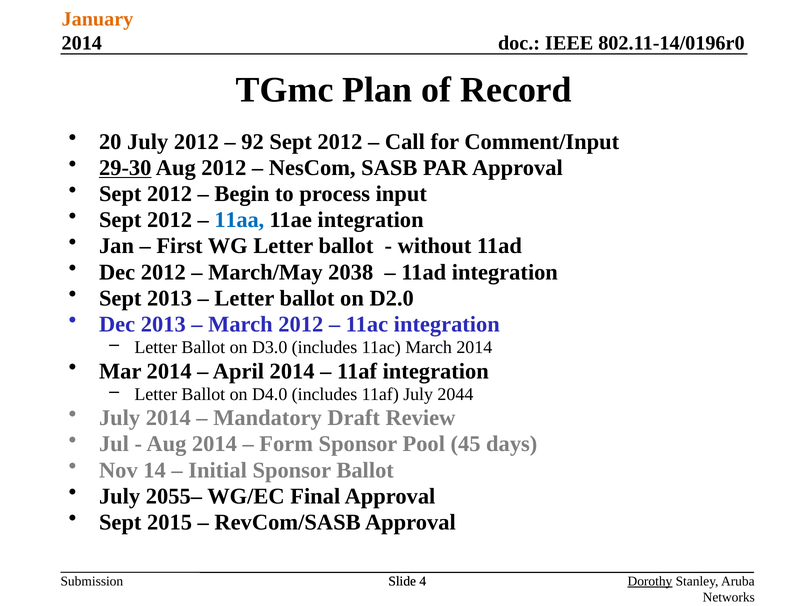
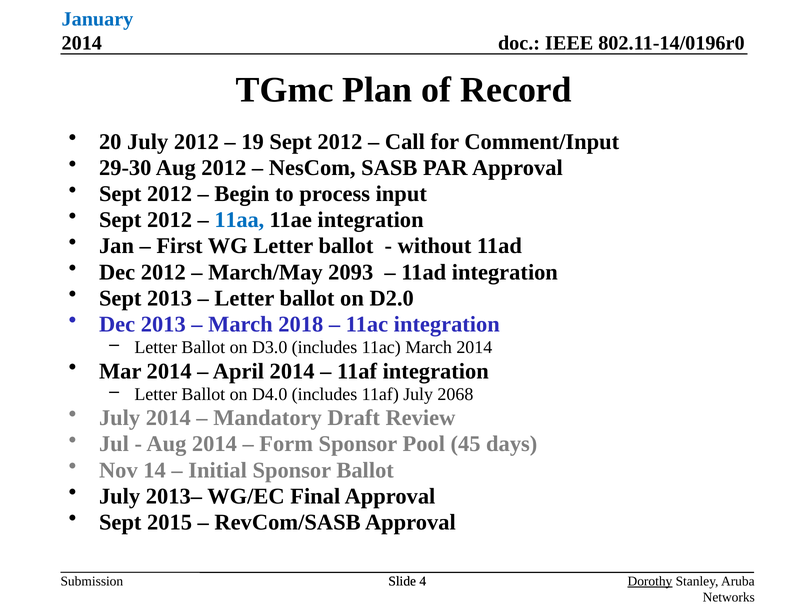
January colour: orange -> blue (97, 19)
92: 92 -> 19 (253, 142)
29-30 underline: present -> none (125, 168)
2038: 2038 -> 2093 (351, 272)
March 2012: 2012 -> 2018 (301, 324)
2044: 2044 -> 2068 (455, 394)
2055–: 2055– -> 2013– (174, 496)
